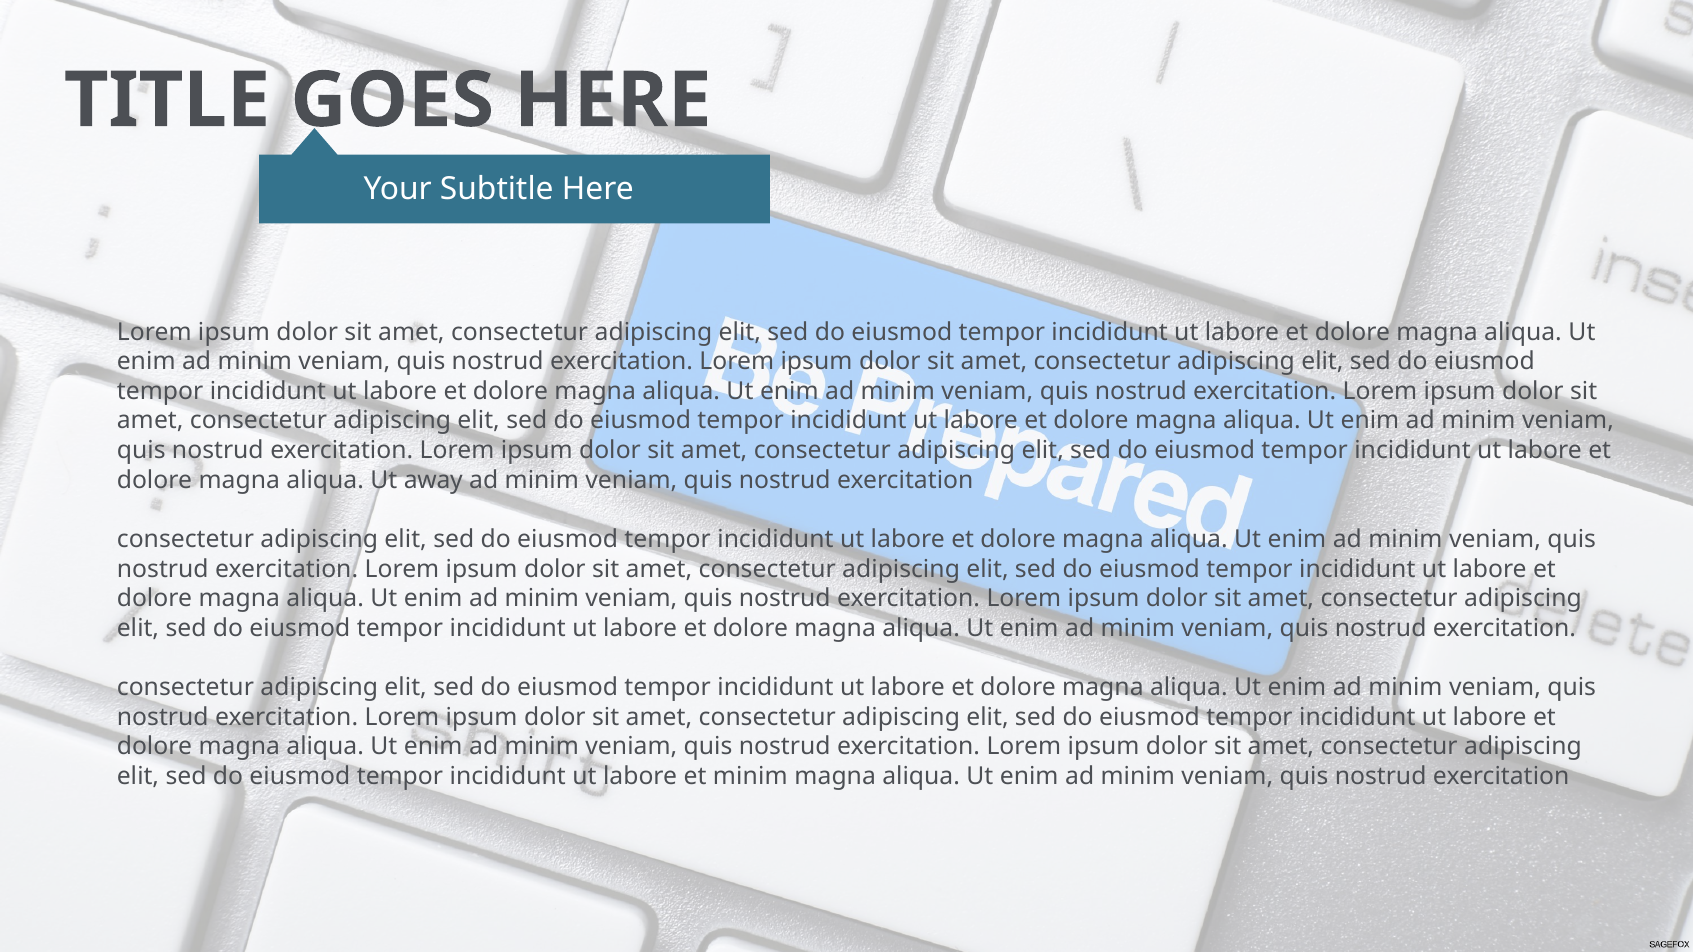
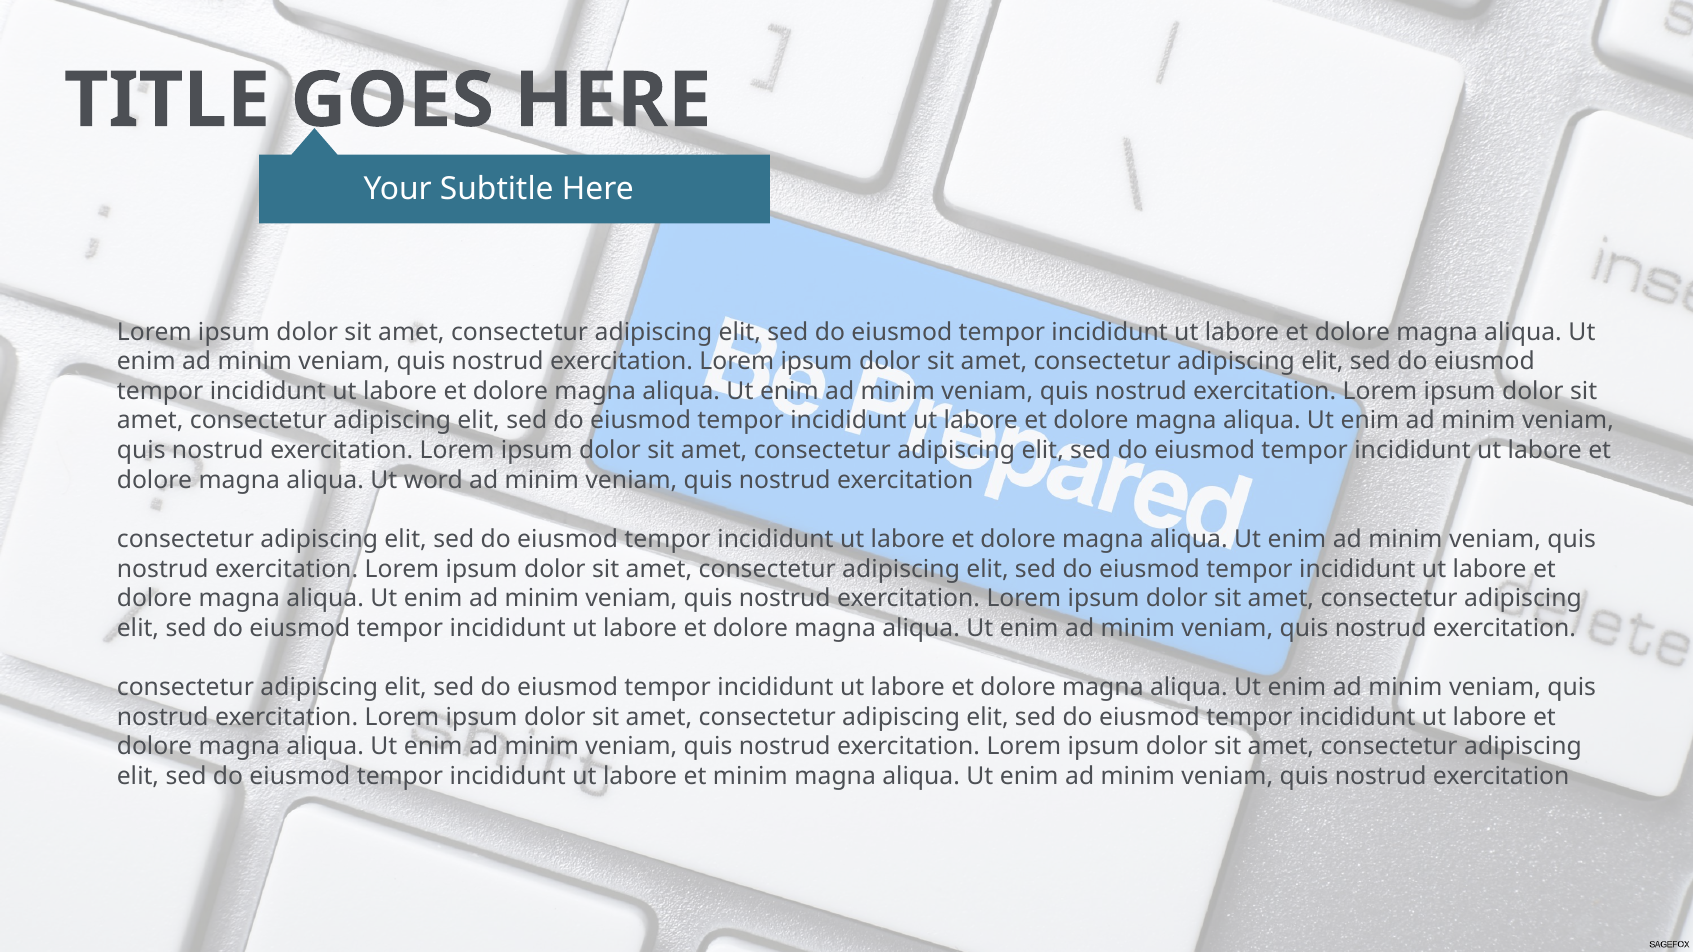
away: away -> word (433, 480)
